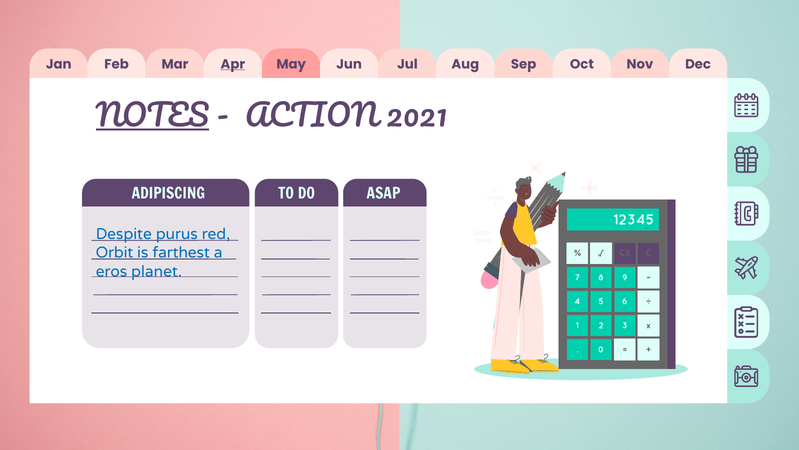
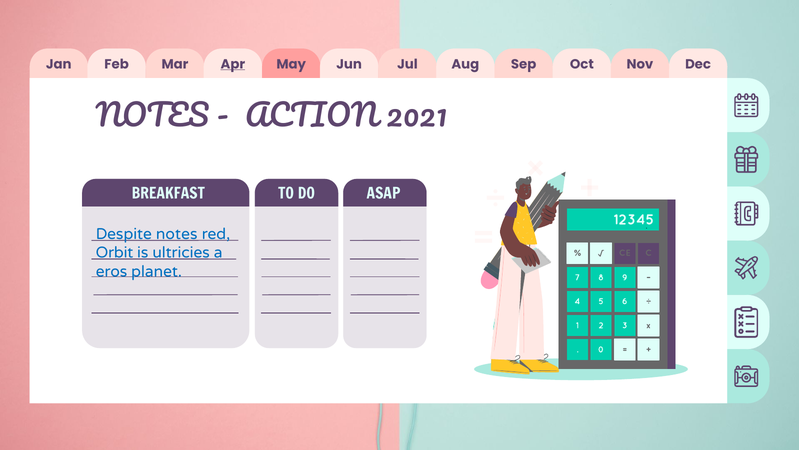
NOTES underline: present -> none (152, 116)
ADIPISCING: ADIPISCING -> BREAKFAST (168, 194)
Despite purus: purus -> notes (177, 234)
farthest: farthest -> ultricies (181, 252)
